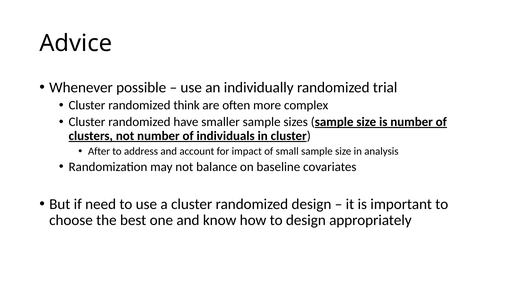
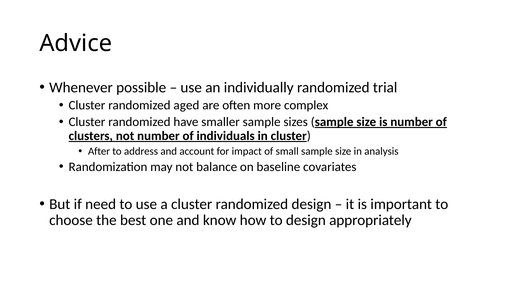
think: think -> aged (186, 105)
